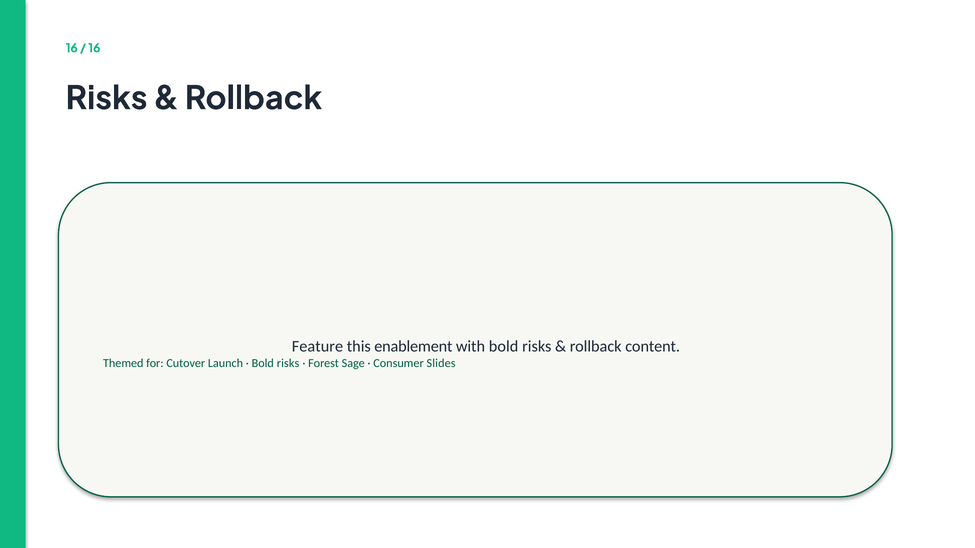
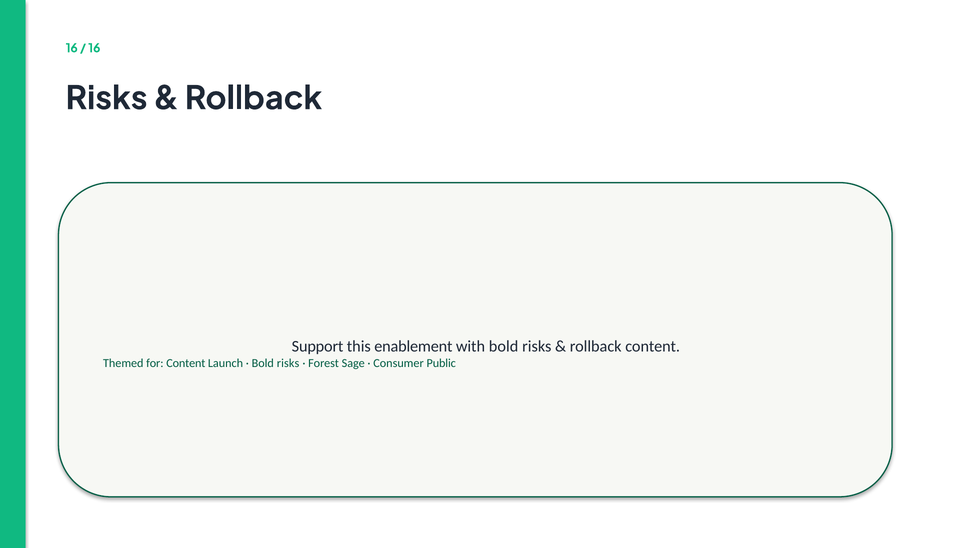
Feature: Feature -> Support (318, 347)
for Cutover: Cutover -> Content (186, 363)
Slides: Slides -> Public (441, 363)
